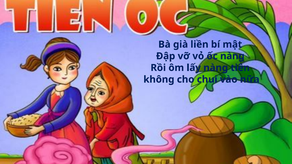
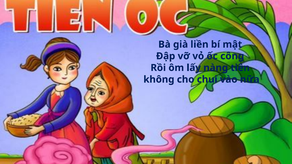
ốc nàng: nàng -> công (232, 56)
